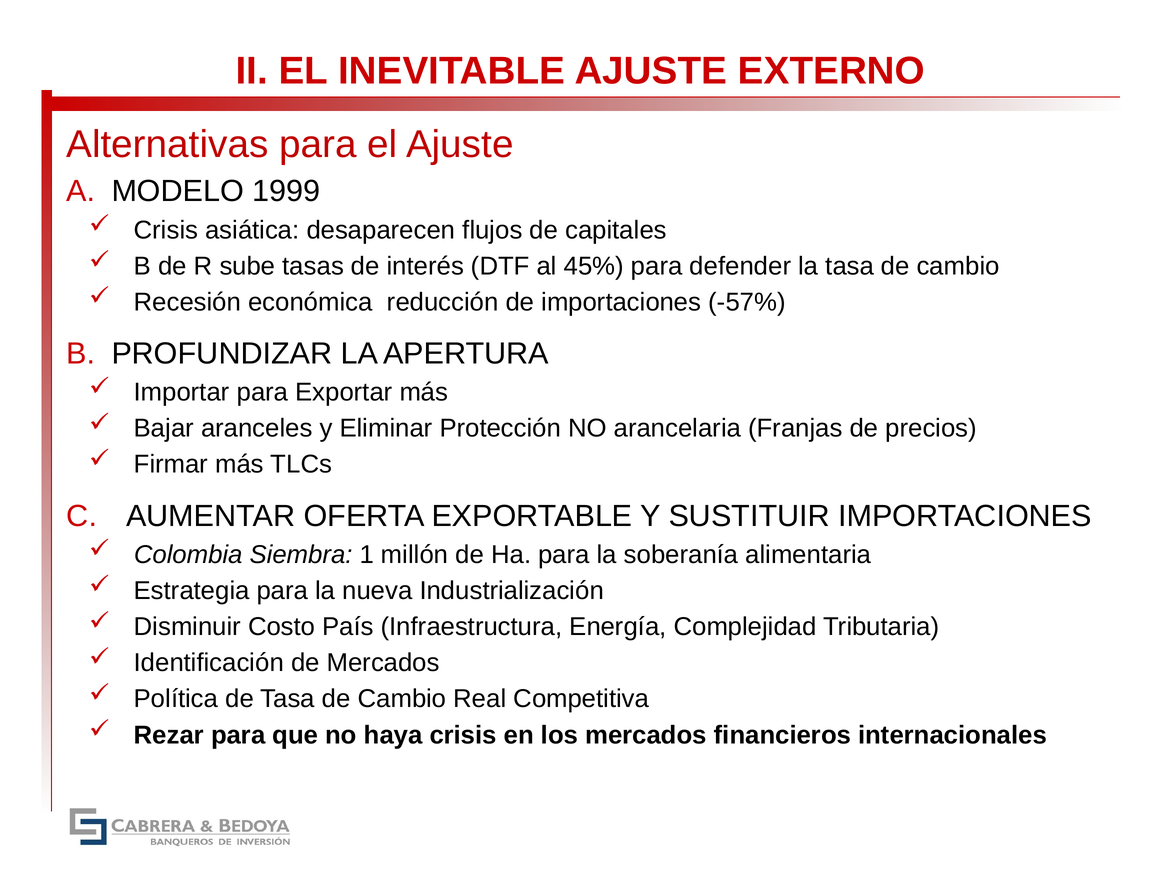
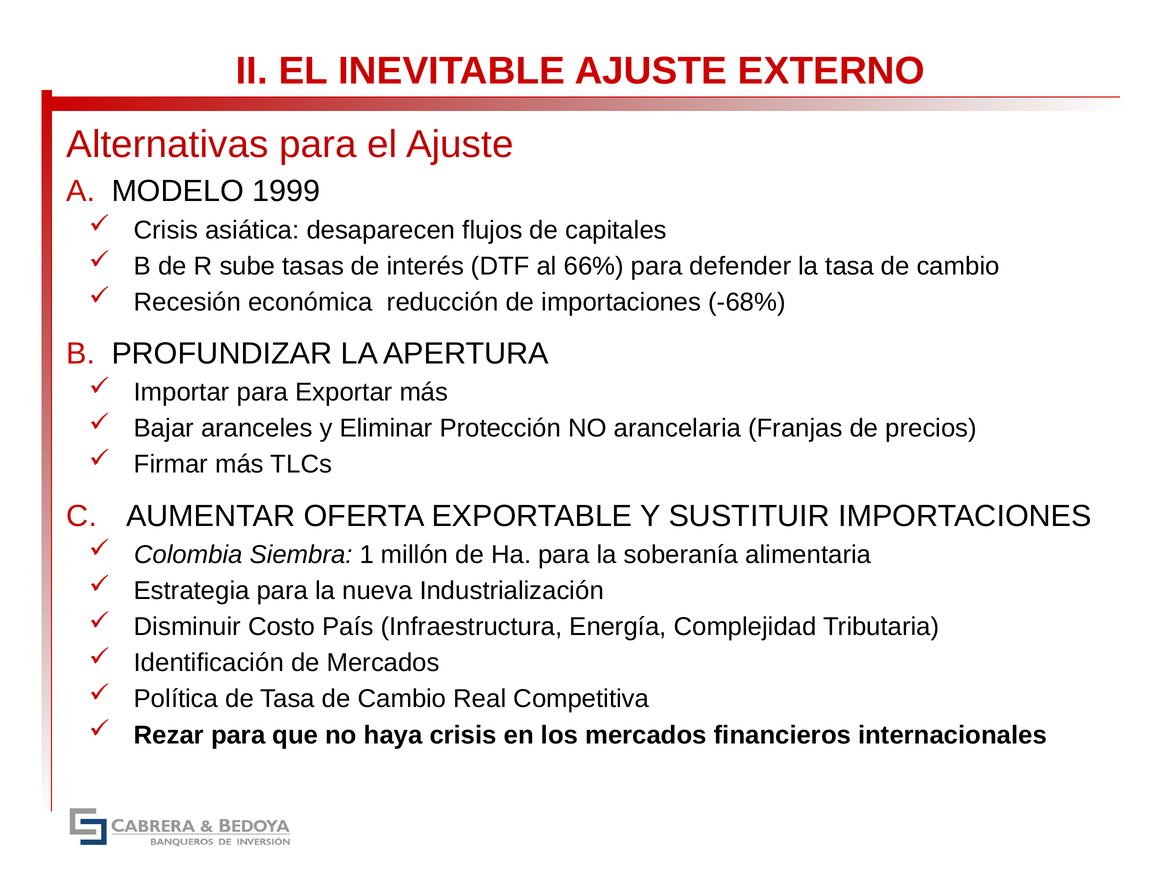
45%: 45% -> 66% (594, 266)
-57%: -57% -> -68% (747, 302)
